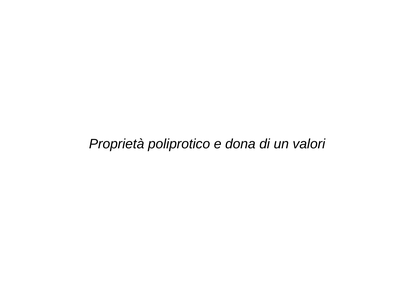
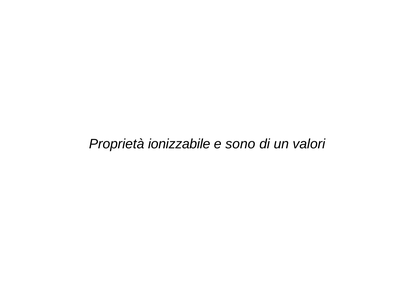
poliprotico: poliprotico -> ionizzabile (179, 144)
dona: dona -> sono (240, 144)
